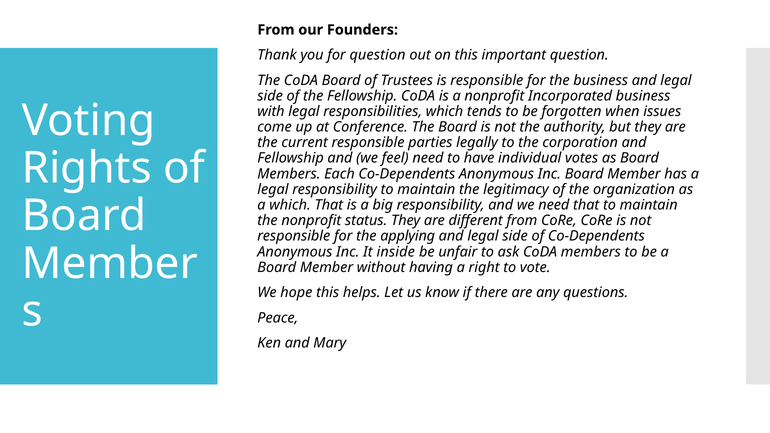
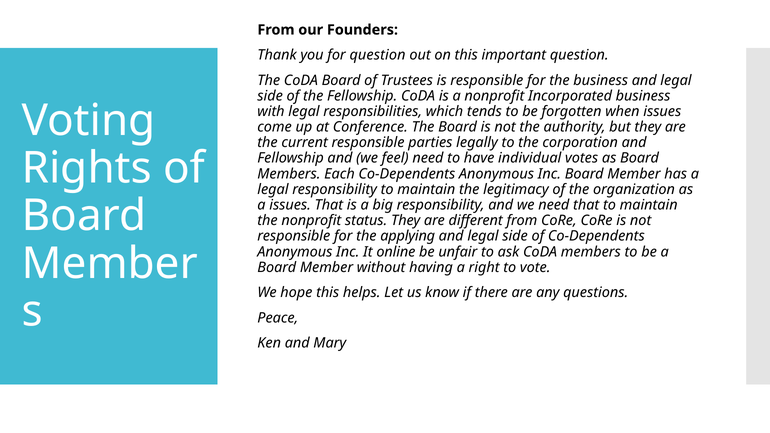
a which: which -> issues (290, 205)
inside: inside -> online (396, 252)
